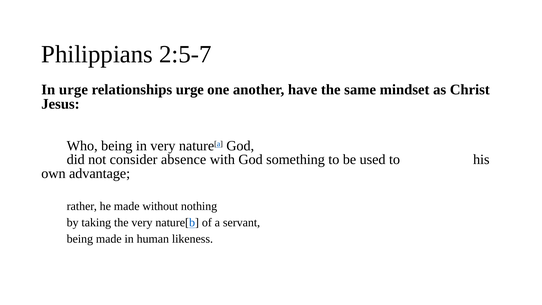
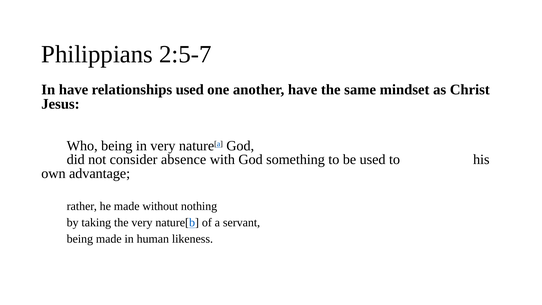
In urge: urge -> have (74, 90)
relationships urge: urge -> used (190, 90)
